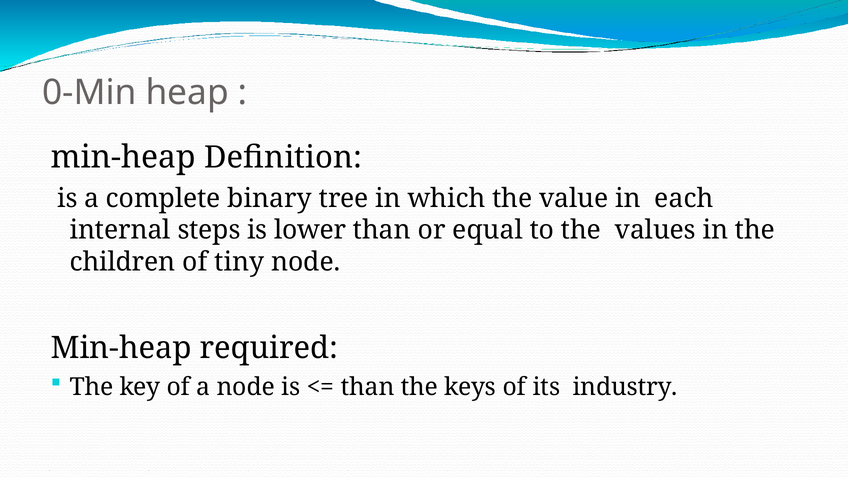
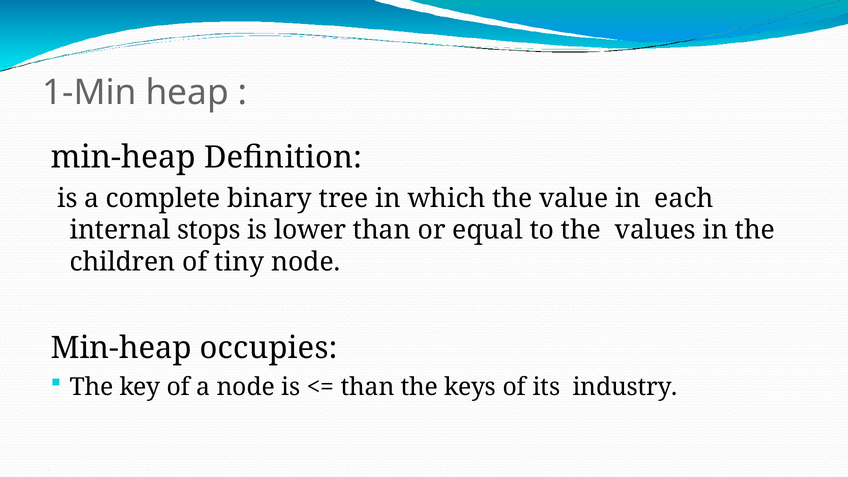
0-Min: 0-Min -> 1-Min (89, 93)
steps: steps -> stops (209, 230)
required: required -> occupies (269, 348)
